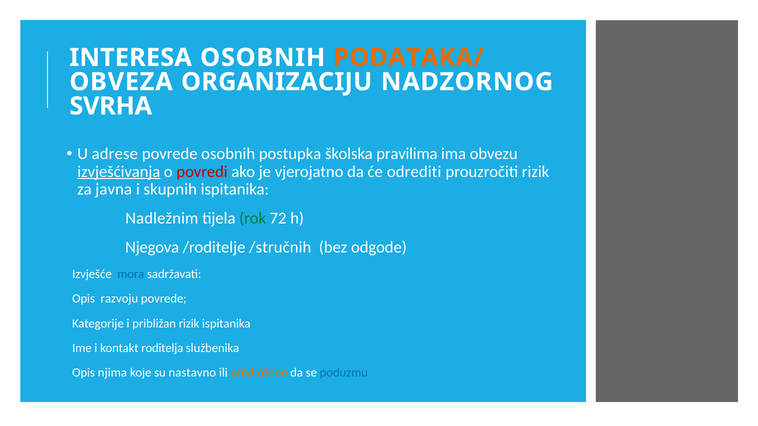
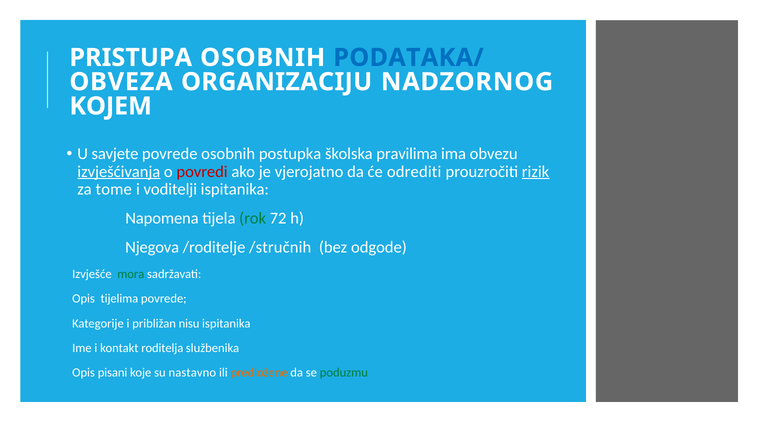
INTERESA: INTERESA -> PRISTUPA (131, 58)
PODATAKA/ colour: orange -> blue (409, 58)
SVRHA: SVRHA -> KOJEM (111, 106)
adrese: adrese -> savjete (115, 154)
rizik underline: none -> present (536, 172)
javna: javna -> tome (114, 190)
skupnih: skupnih -> voditelji (170, 190)
Nadležnim: Nadležnim -> Napomena (162, 219)
mora colour: blue -> green (131, 274)
razvoju: razvoju -> tijelima (119, 299)
približan rizik: rizik -> nisu (189, 324)
njima: njima -> pisani (113, 373)
poduzmu colour: blue -> green (344, 373)
